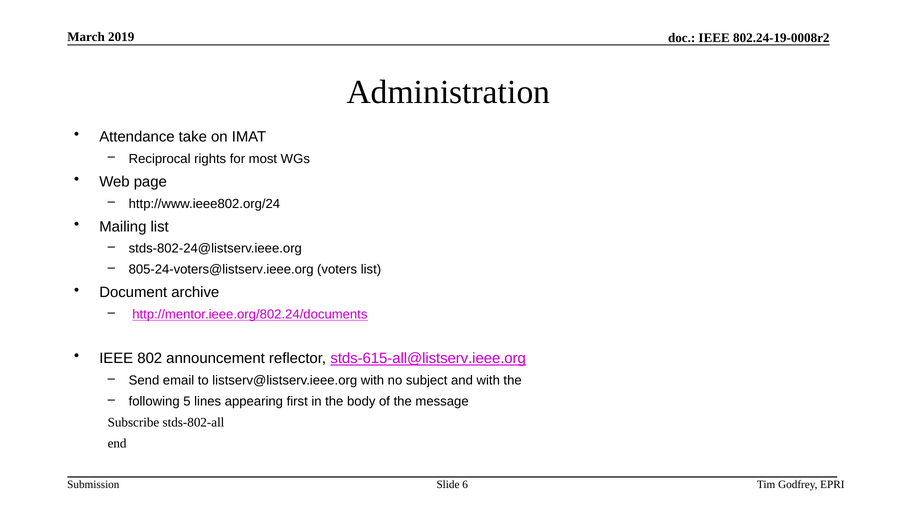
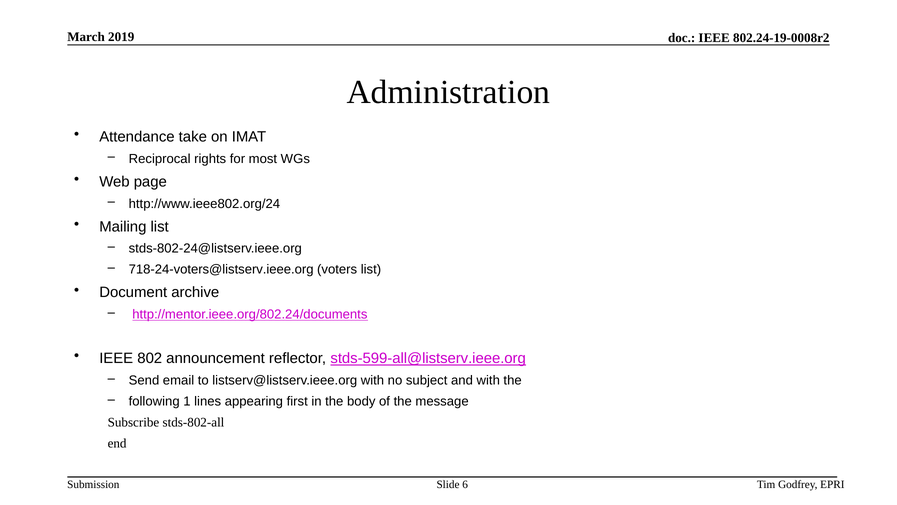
805-24-voters@listserv.ieee.org: 805-24-voters@listserv.ieee.org -> 718-24-voters@listserv.ieee.org (221, 269)
stds-615-all@listserv.ieee.org: stds-615-all@listserv.ieee.org -> stds-599-all@listserv.ieee.org (428, 358)
5: 5 -> 1 (187, 401)
